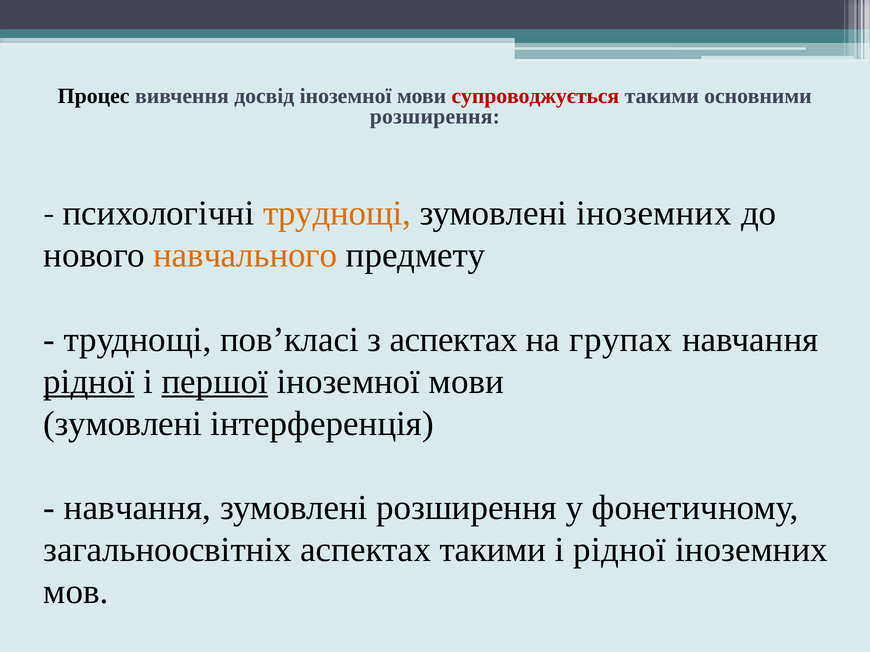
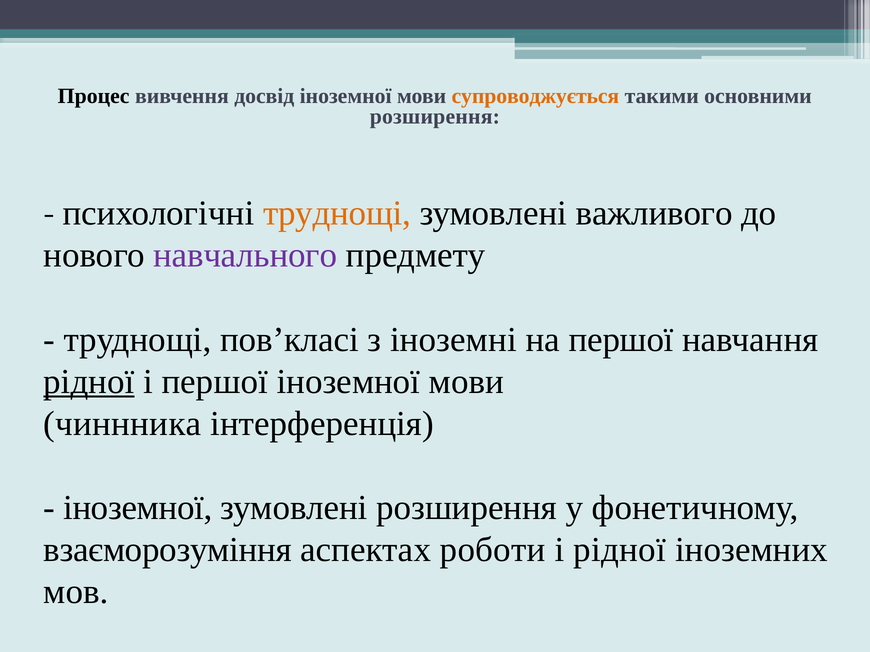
супроводжується colour: red -> orange (535, 96)
зумовлені іноземних: іноземних -> важливого (654, 214)
навчального colour: orange -> purple (245, 256)
з аспектах: аспектах -> іноземні (453, 340)
на групах: групах -> першої (621, 340)
першої underline: present -> none (215, 382)
зумовлені: зумовлені -> чиннника (122, 424)
навчання: навчання -> іноземної (138, 508)
загальноосвітніх: загальноосвітніх -> взаєморозуміння (168, 550)
аспектах такими: такими -> роботи (493, 550)
